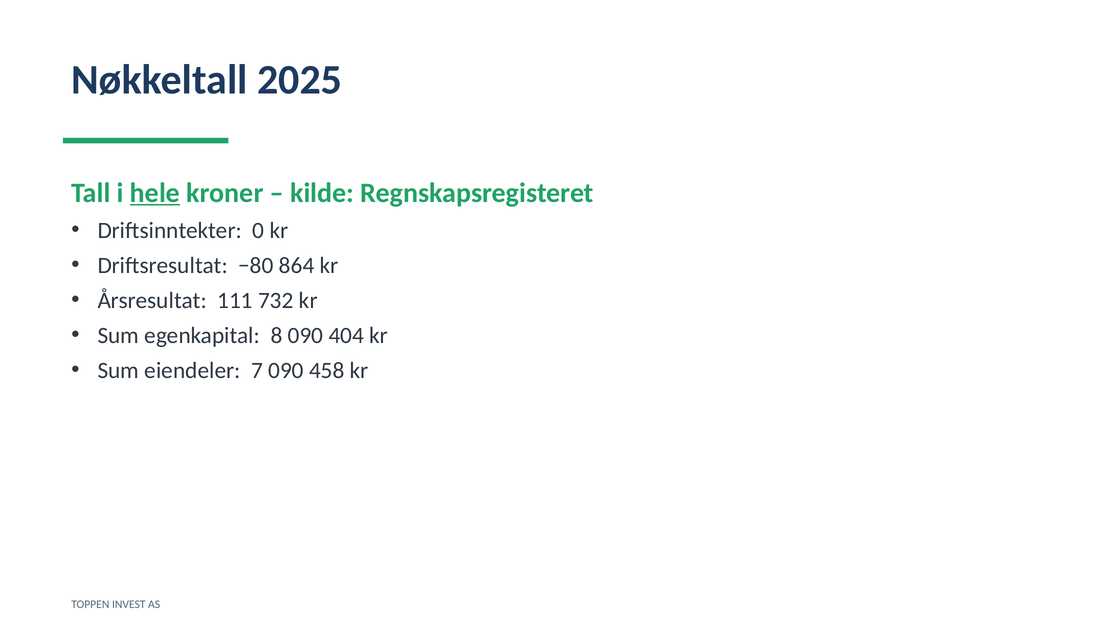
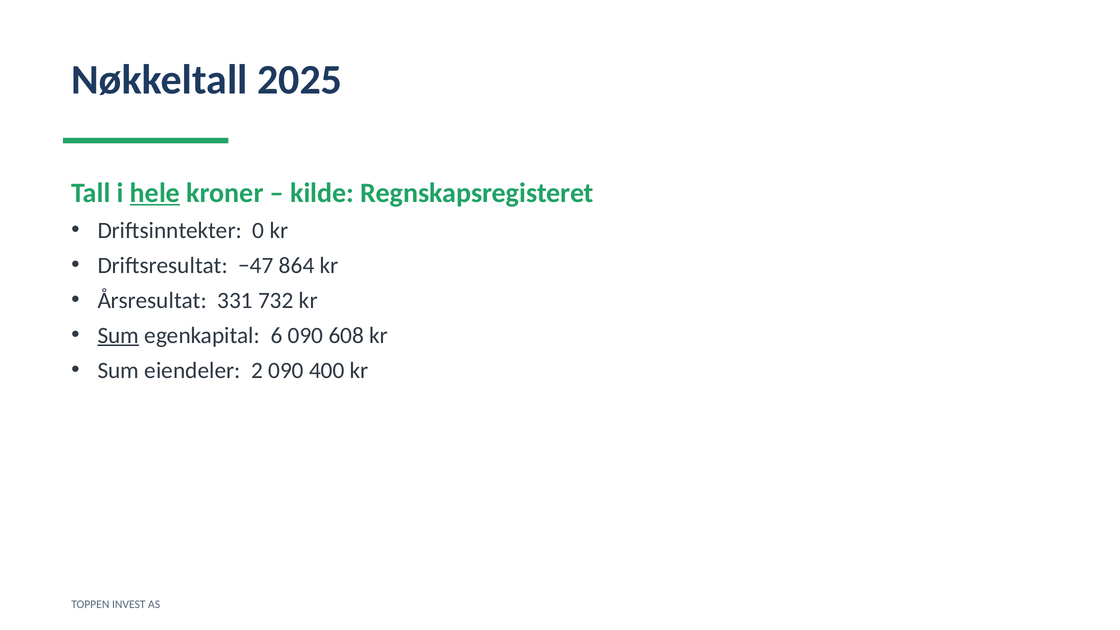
−80: −80 -> −47 (256, 265)
111: 111 -> 331 (235, 300)
Sum underline: none -> present (118, 335)
8: 8 -> 6 (277, 335)
404: 404 -> 608 (346, 335)
7: 7 -> 2 (257, 370)
458: 458 -> 400 (327, 370)
